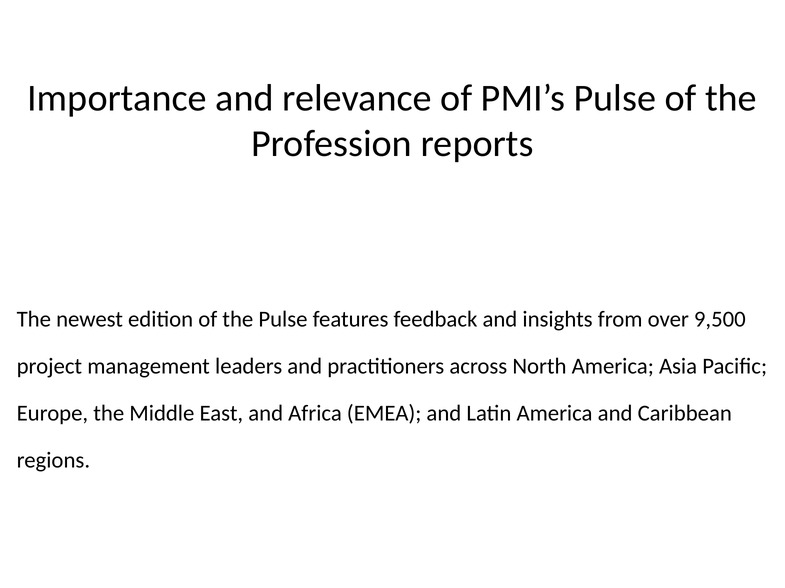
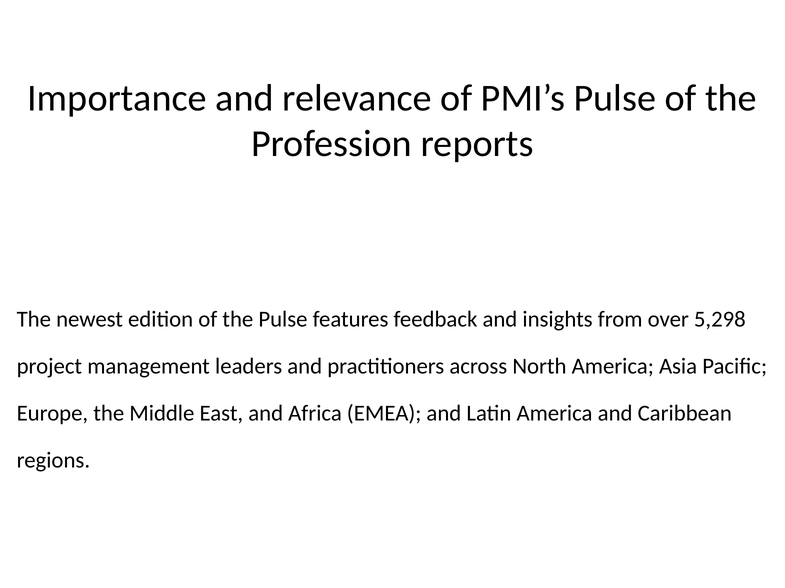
9,500: 9,500 -> 5,298 (720, 319)
